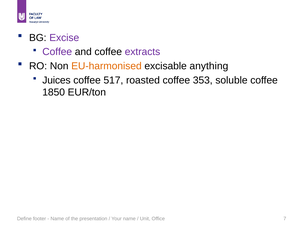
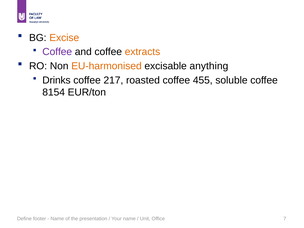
Excise colour: purple -> orange (64, 38)
extracts colour: purple -> orange (143, 52)
Juices: Juices -> Drinks (56, 80)
517: 517 -> 217 (113, 80)
353: 353 -> 455 (203, 80)
1850: 1850 -> 8154 (54, 92)
